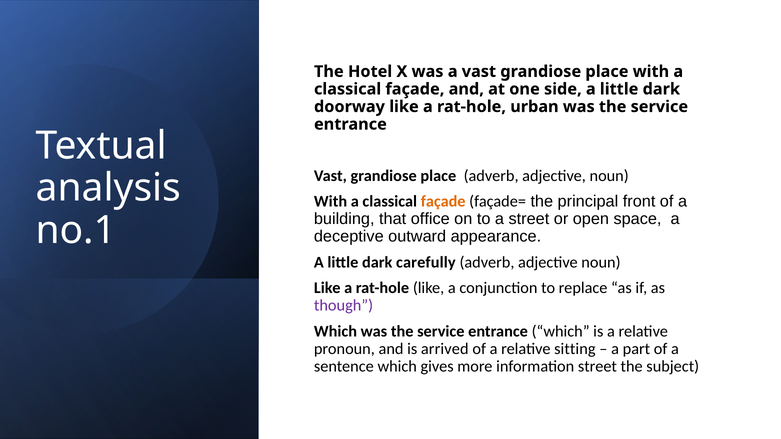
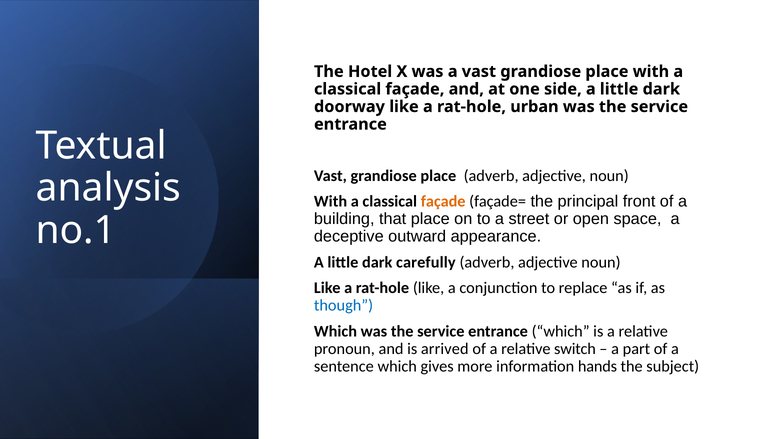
that office: office -> place (430, 219)
though colour: purple -> blue (344, 306)
sitting: sitting -> switch (575, 349)
information street: street -> hands (597, 367)
